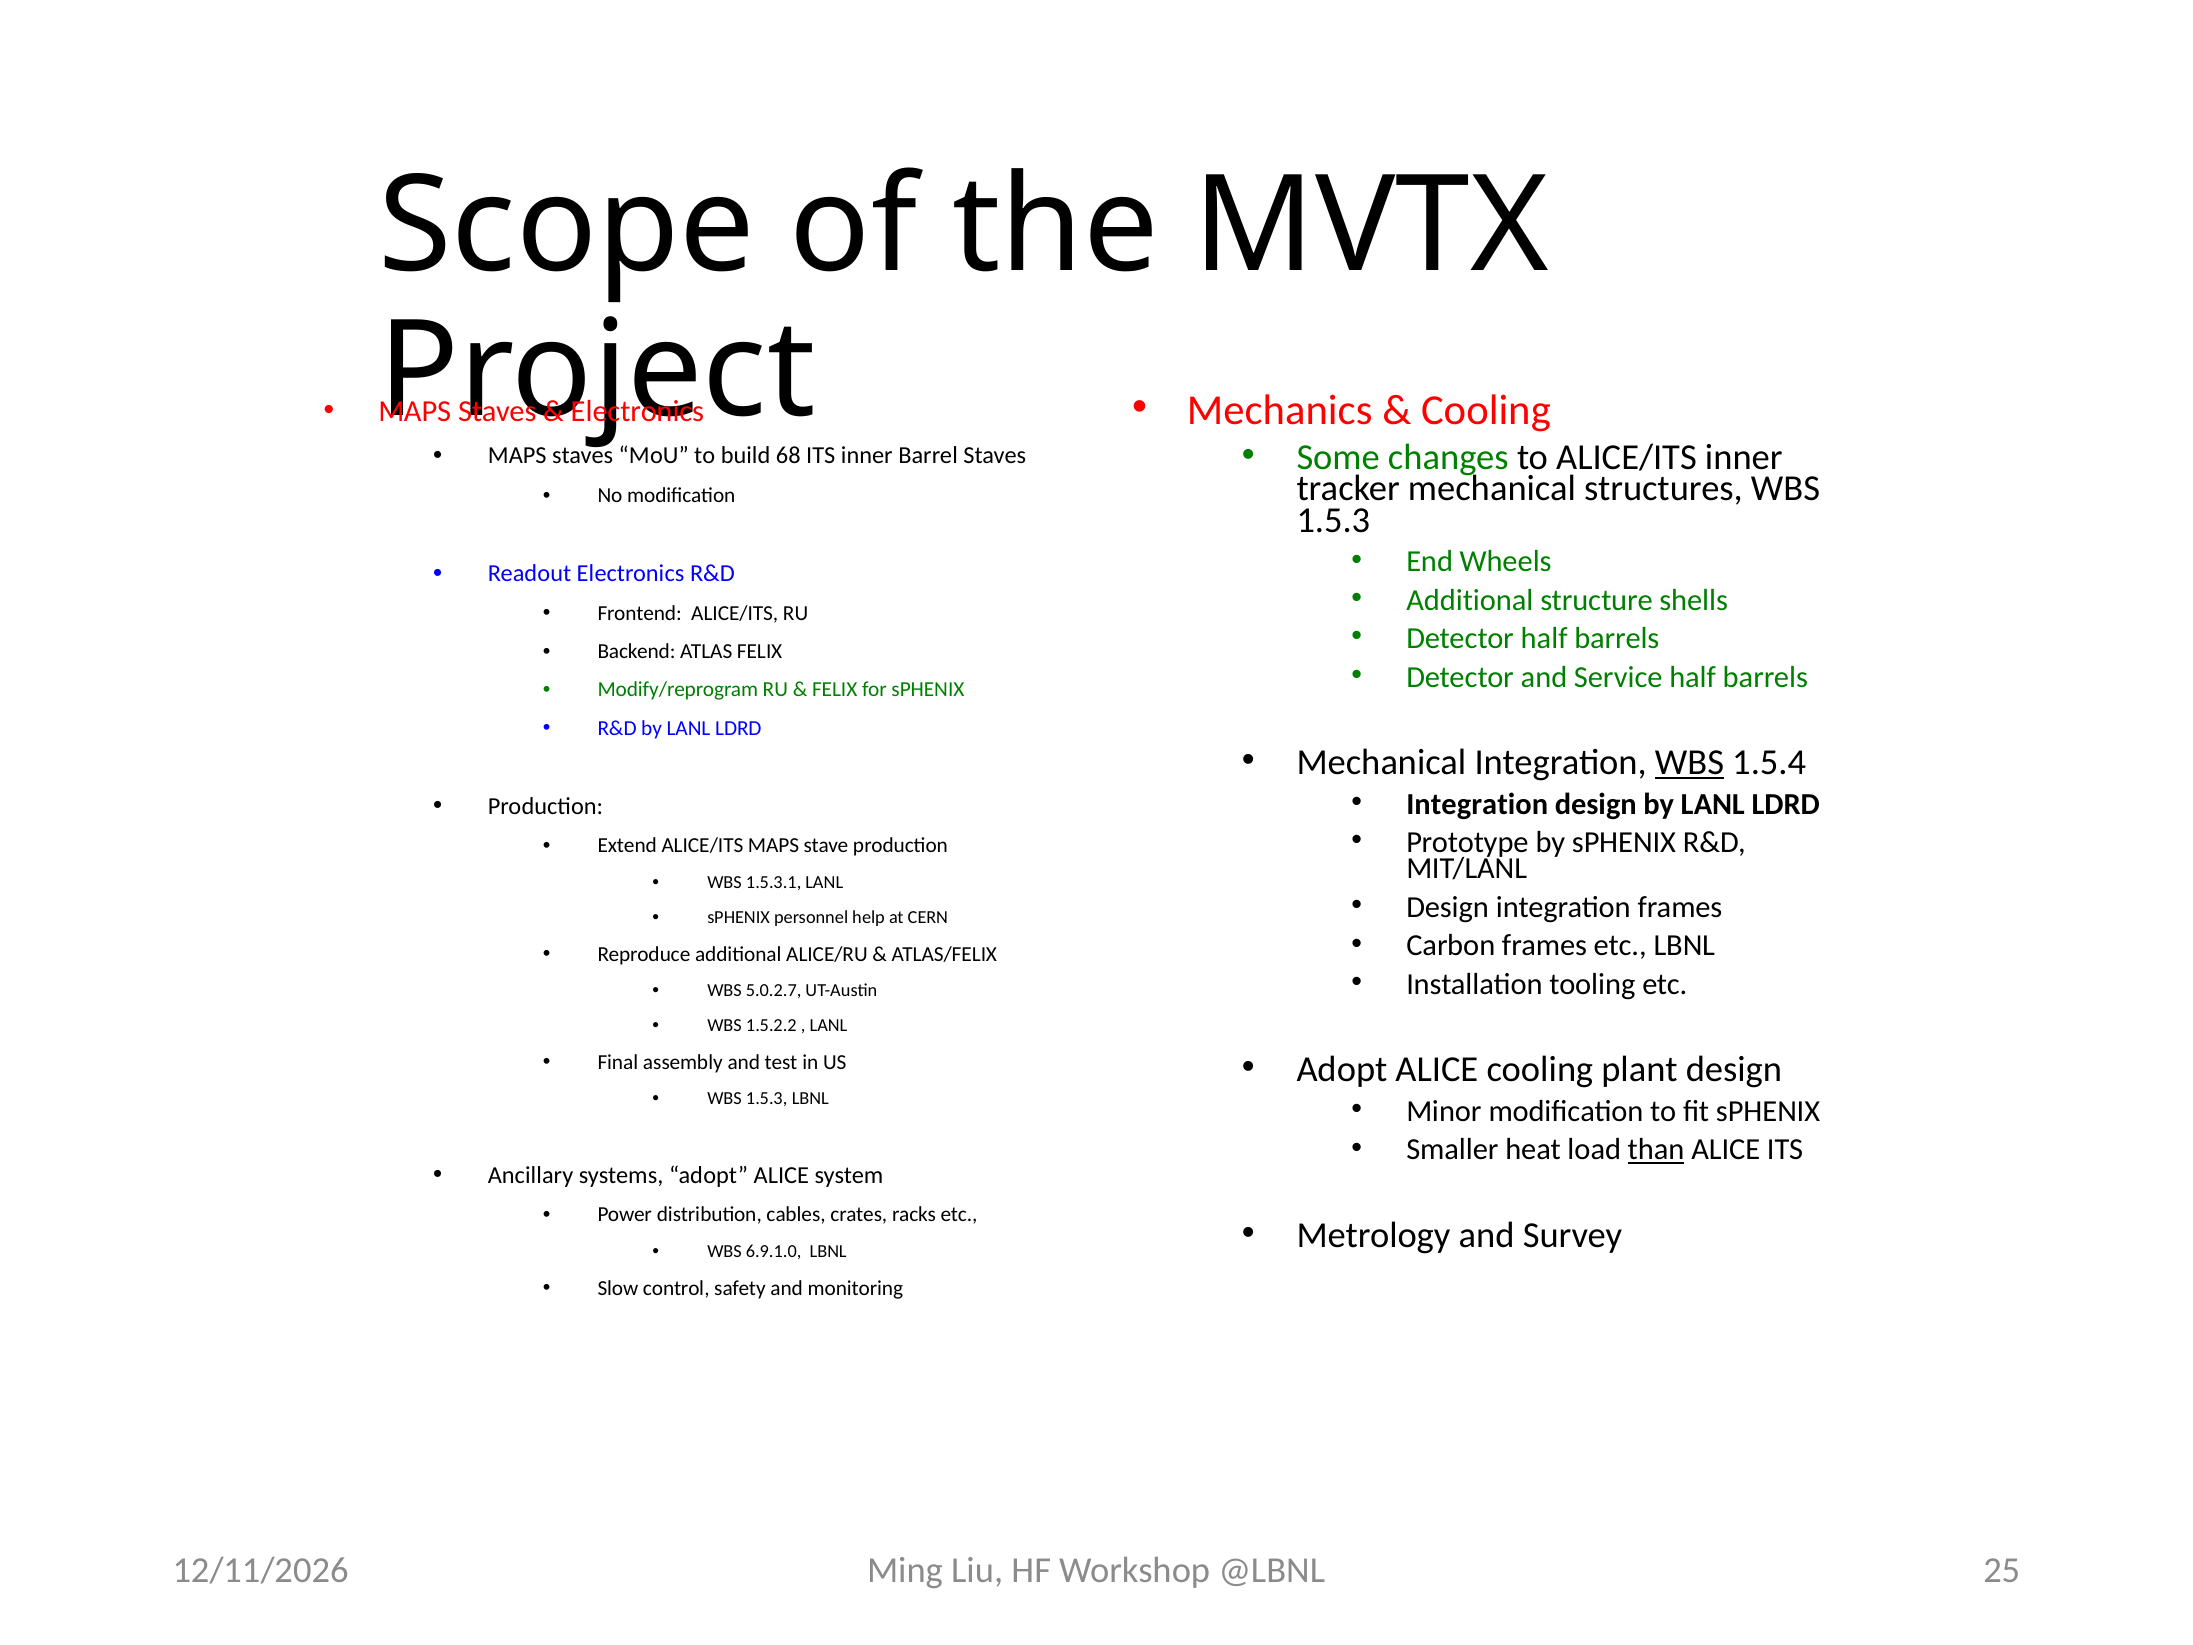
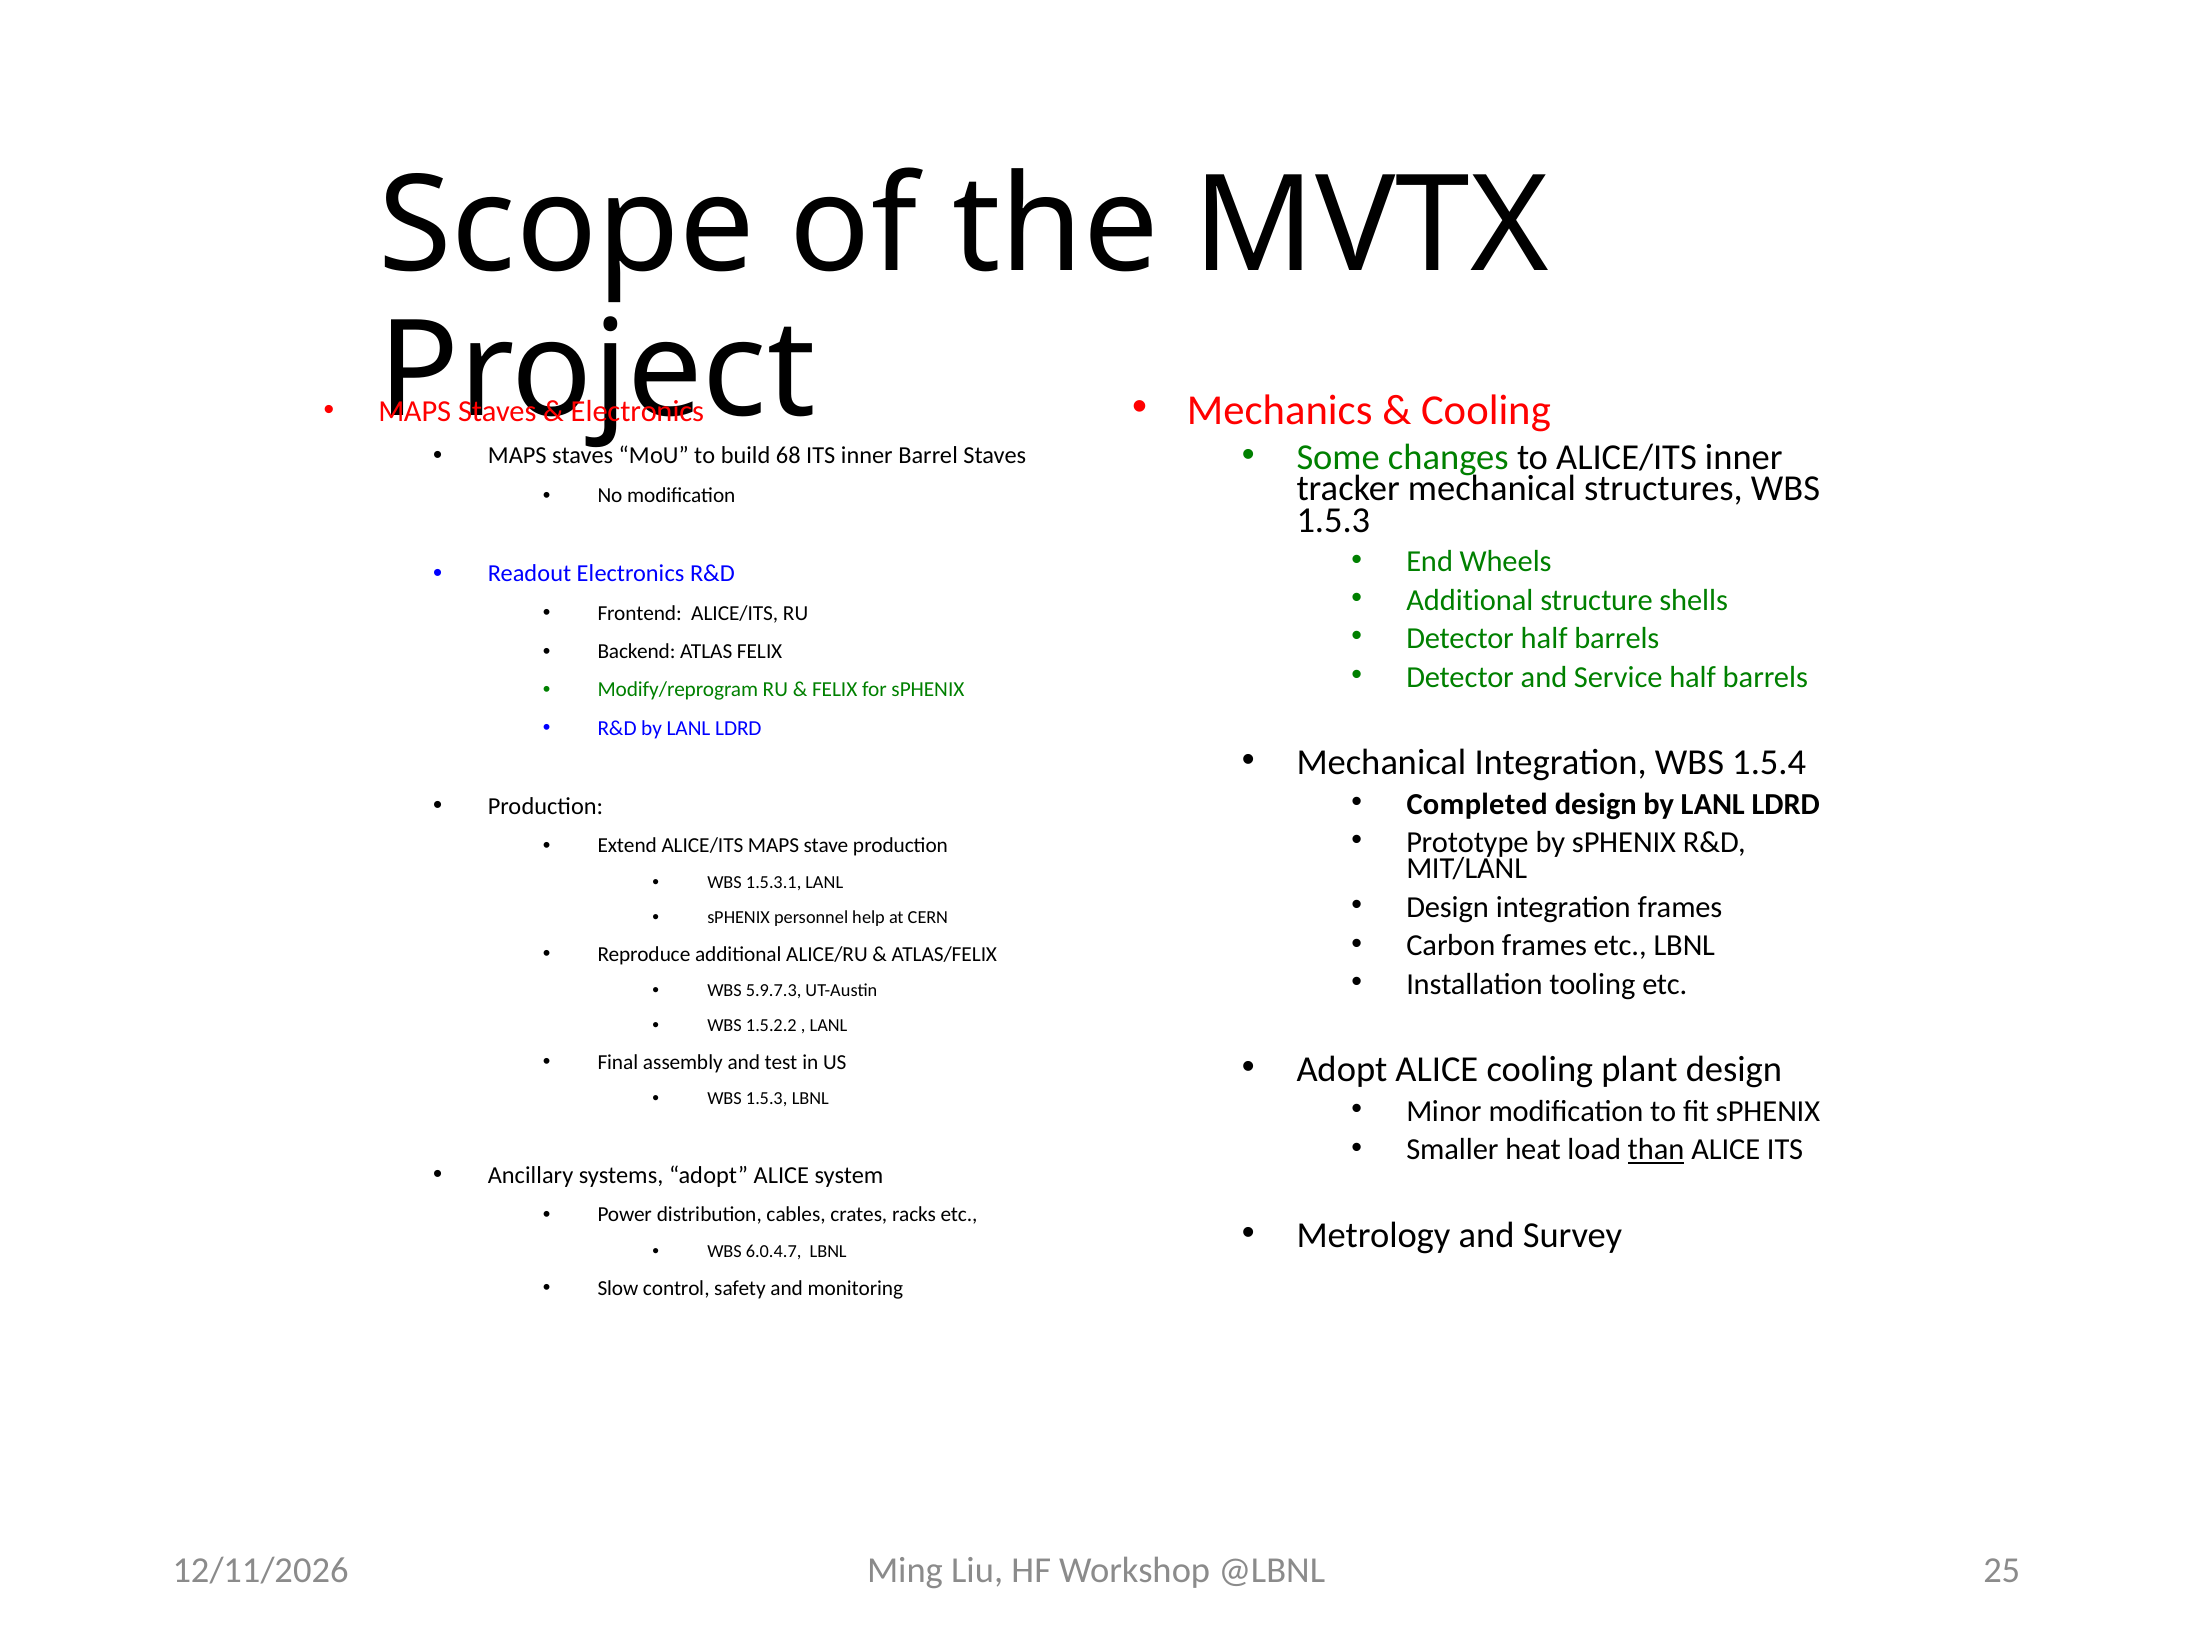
WBS underline: present -> none (1689, 762)
Integration: Integration -> Completed (1477, 804)
5.0.2.7: 5.0.2.7 -> 5.9.7.3 (774, 990)
6.9.1.0: 6.9.1.0 -> 6.0.4.7 (774, 1251)
